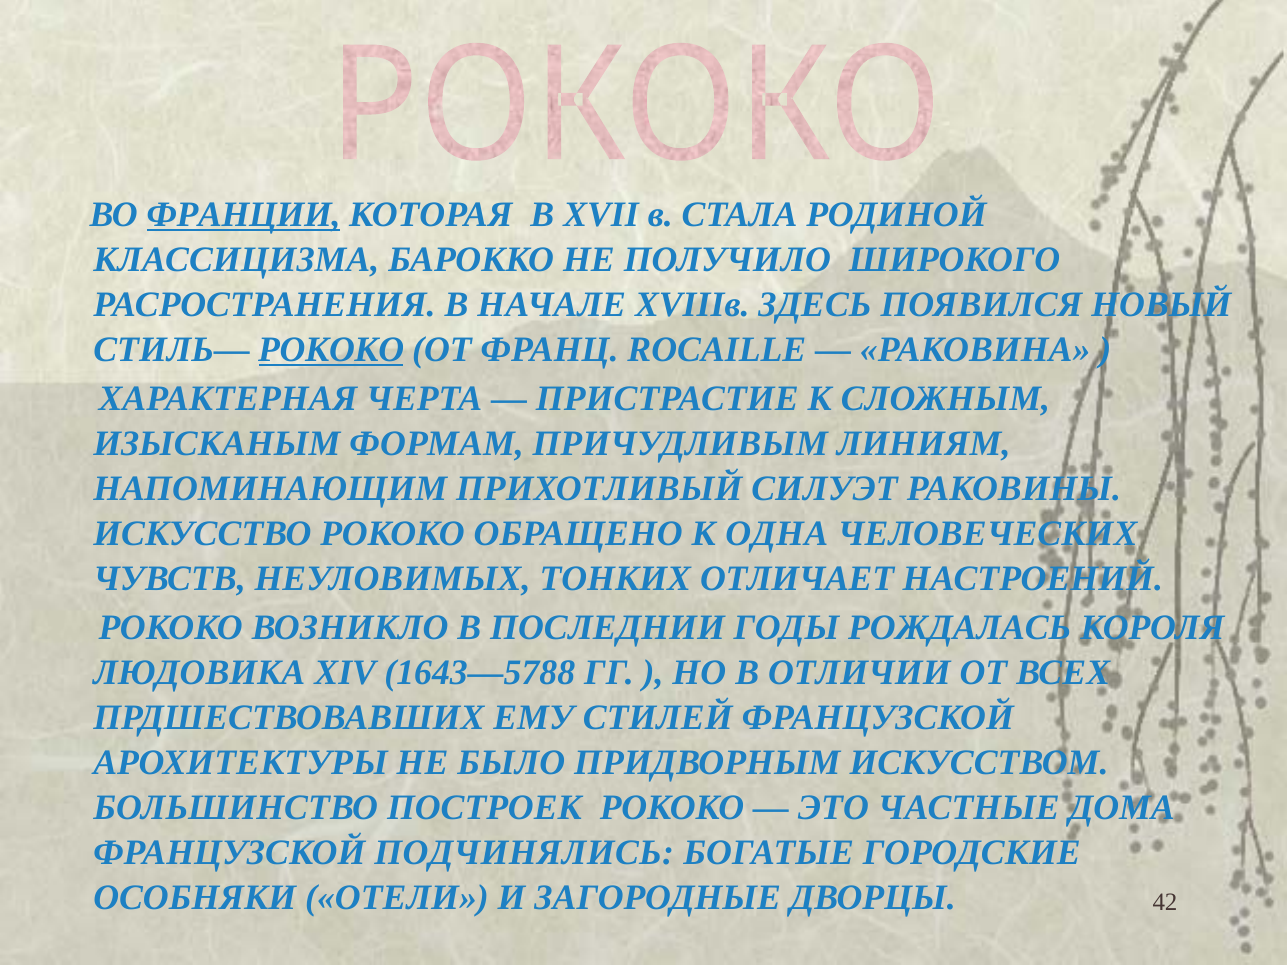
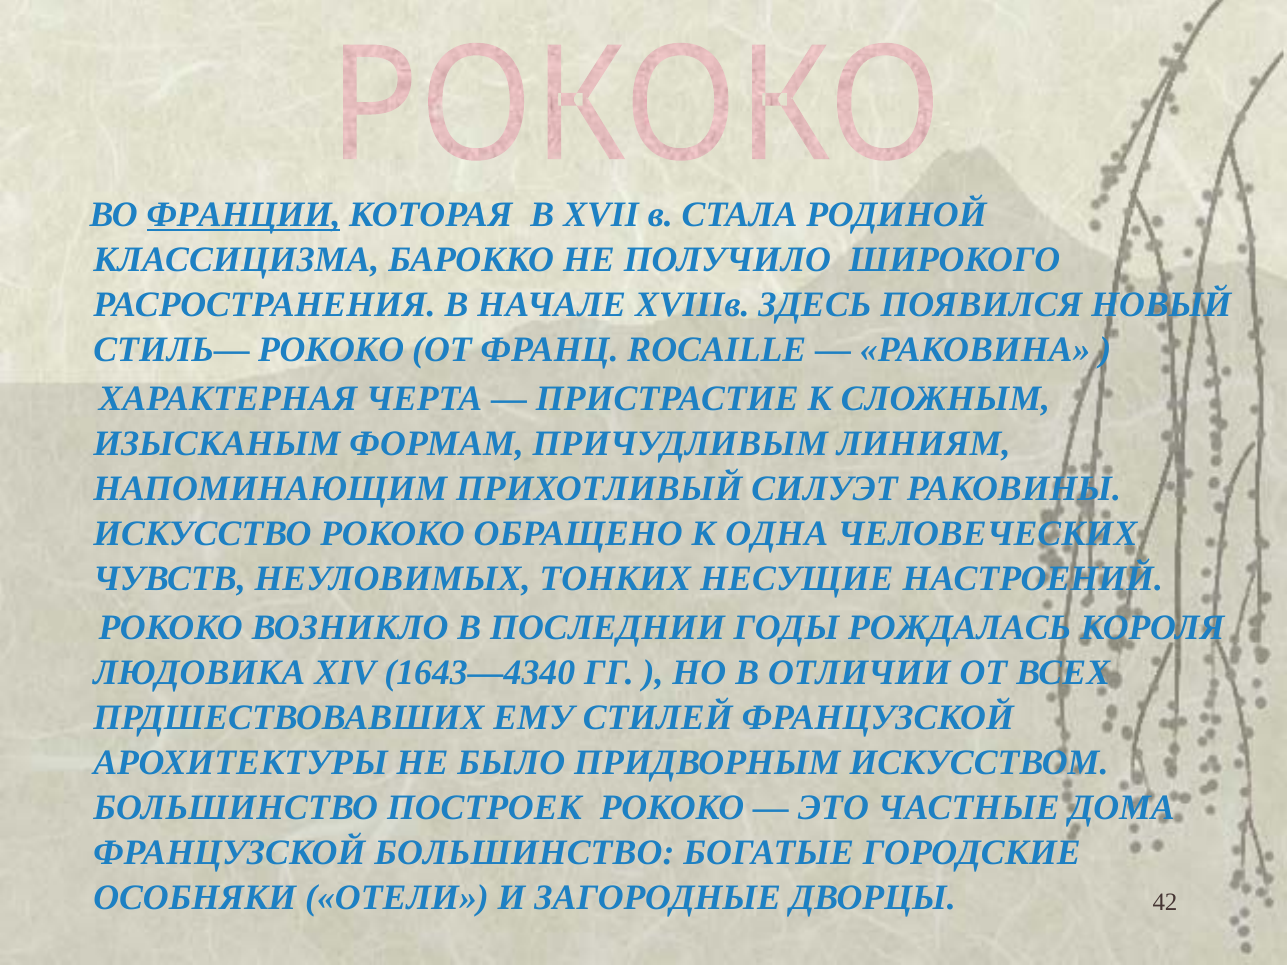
РОКОКО underline: present -> none (331, 350)
ОТЛИЧАЕТ: ОТЛИЧАЕТ -> НЕСУЩИЕ (797, 579)
1643—5788: 1643—5788 -> 1643—4340 (480, 672)
ФРАНЦУЗСКОЙ ПОДЧИНЯЛИСЬ: ПОДЧИНЯЛИСЬ -> БОЛЬШИНСТВО (524, 853)
